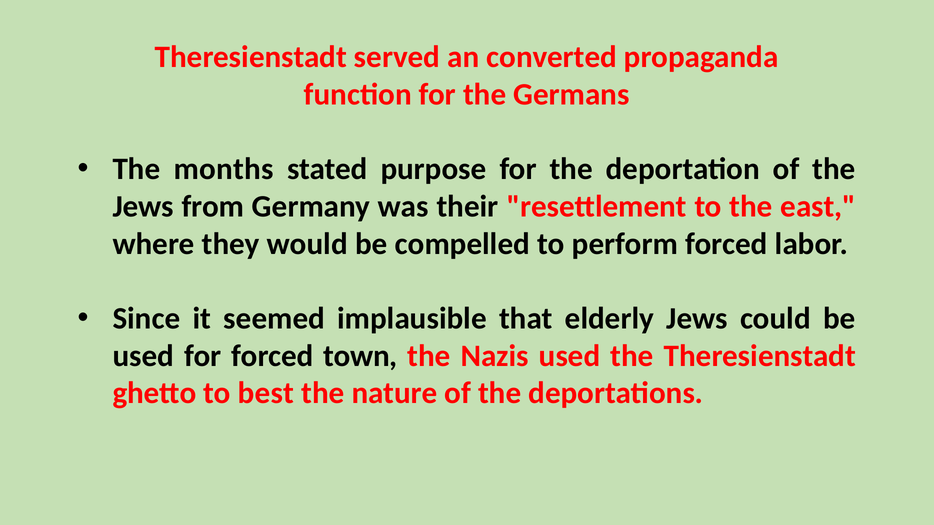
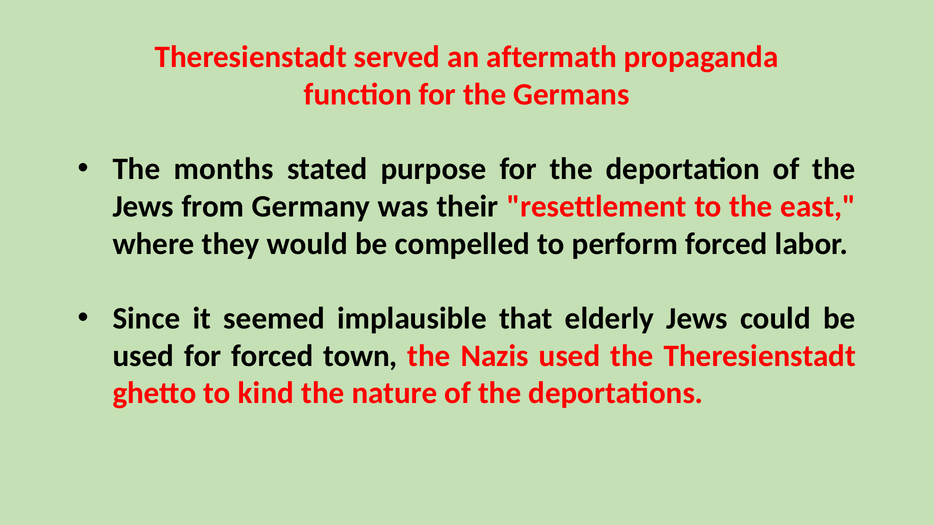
converted: converted -> aftermath (552, 57)
best: best -> kind (266, 393)
